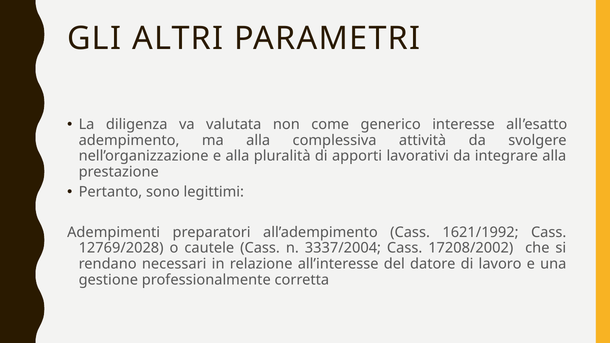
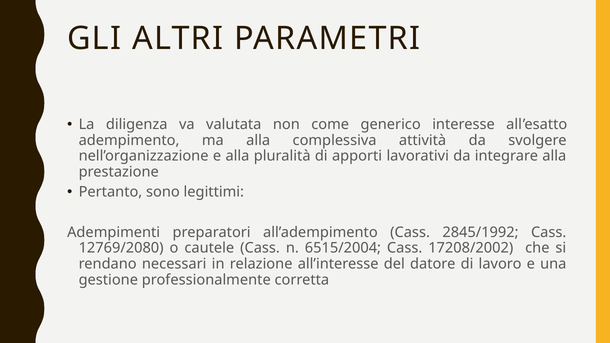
1621/1992: 1621/1992 -> 2845/1992 (481, 232)
12769/2028: 12769/2028 -> 12769/2080 (121, 248)
3337/2004: 3337/2004 -> 6515/2004 (343, 248)
